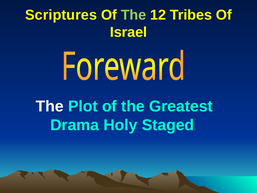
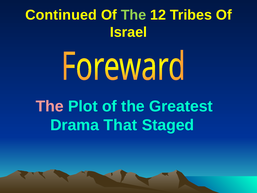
Scriptures: Scriptures -> Continued (61, 15)
The colour: white -> pink (50, 106)
Holy: Holy -> That (120, 125)
